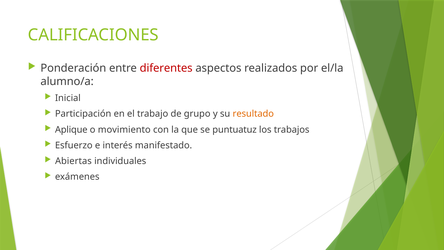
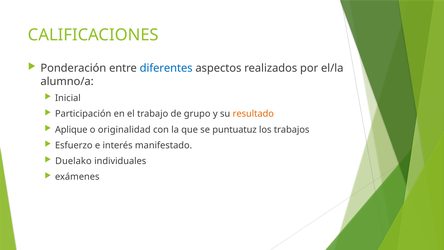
diferentes colour: red -> blue (166, 68)
movimiento: movimiento -> originalidad (124, 130)
Abiertas: Abiertas -> Duelako (73, 161)
